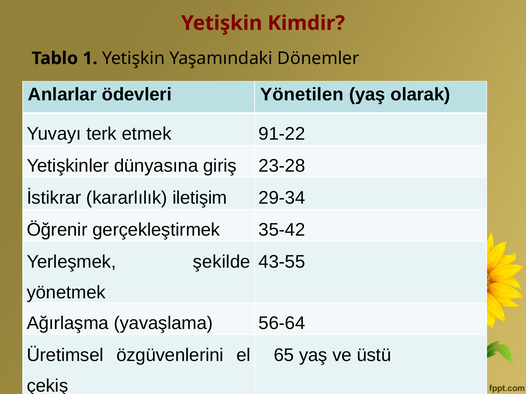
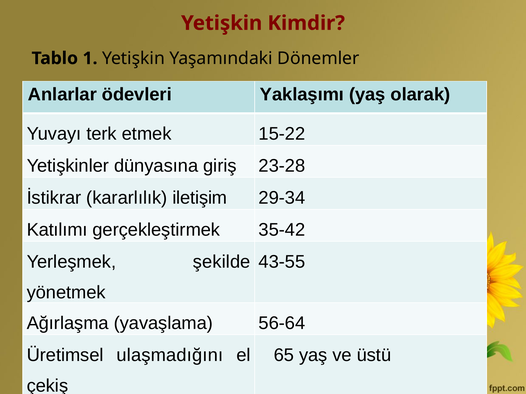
Yönetilen: Yönetilen -> Yaklaşımı (302, 94)
91-22: 91-22 -> 15-22 (282, 134)
Öğrenir: Öğrenir -> Katılımı (57, 230)
özgüvenlerini: özgüvenlerini -> ulaşmadığını (170, 356)
